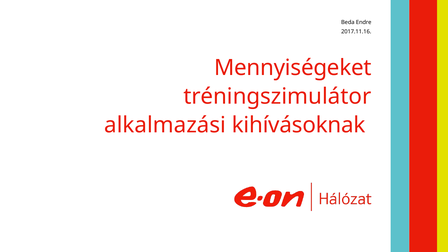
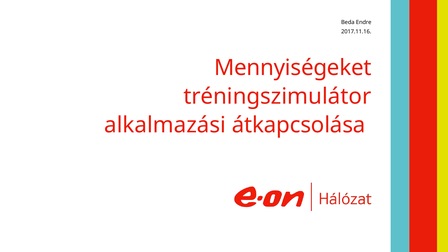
kihívásoknak: kihívásoknak -> átkapcsolása (299, 125)
